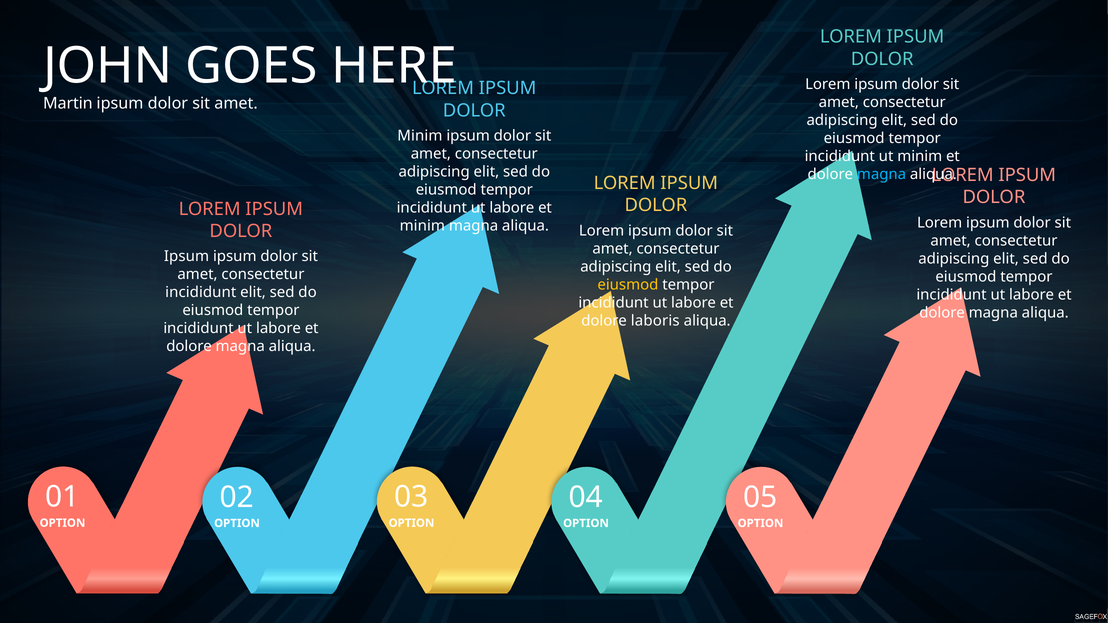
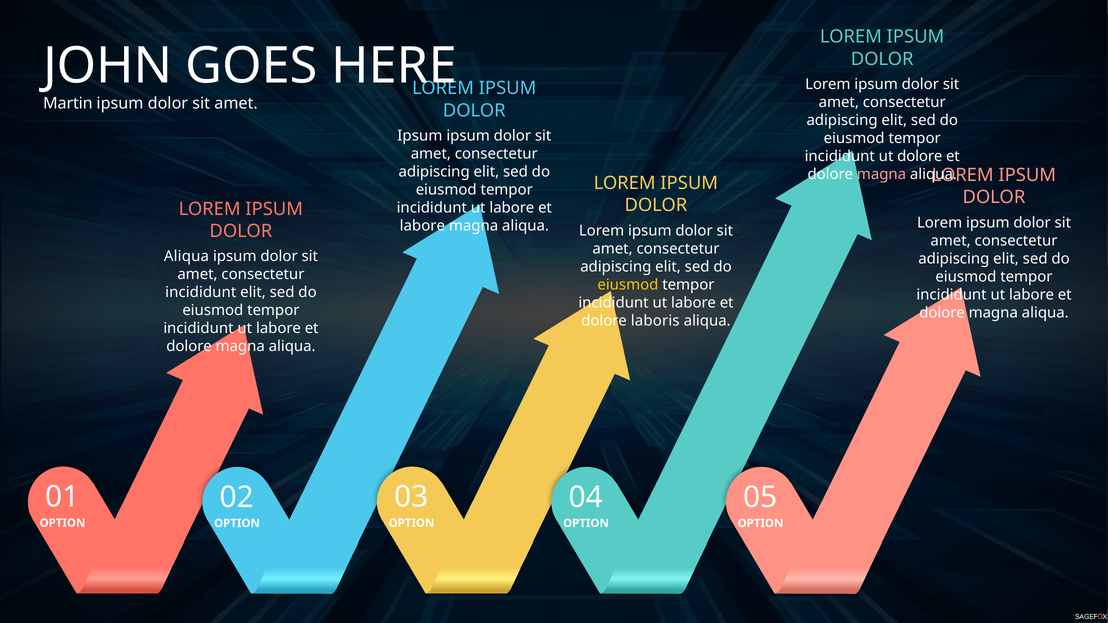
Minim: Minim -> Ipsum (420, 136)
ut minim: minim -> dolore (920, 157)
magna colour: light blue -> pink (882, 175)
minim: minim -> labore (422, 226)
Ipsum: Ipsum -> Aliqua (186, 257)
